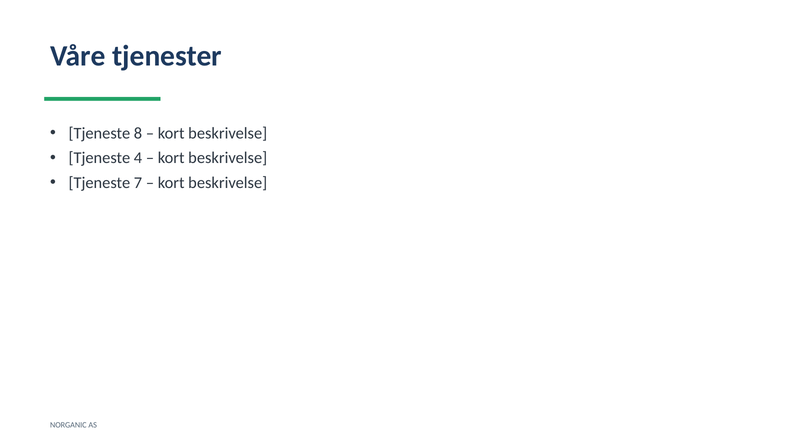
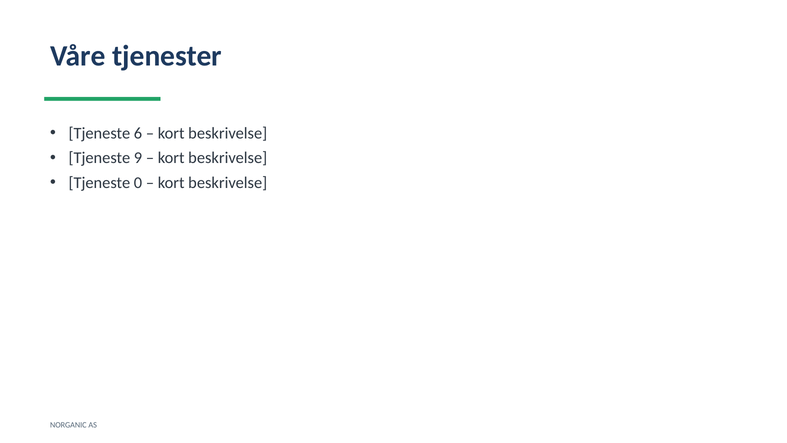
8: 8 -> 6 (138, 133)
4: 4 -> 9 (138, 158)
7: 7 -> 0 (138, 183)
